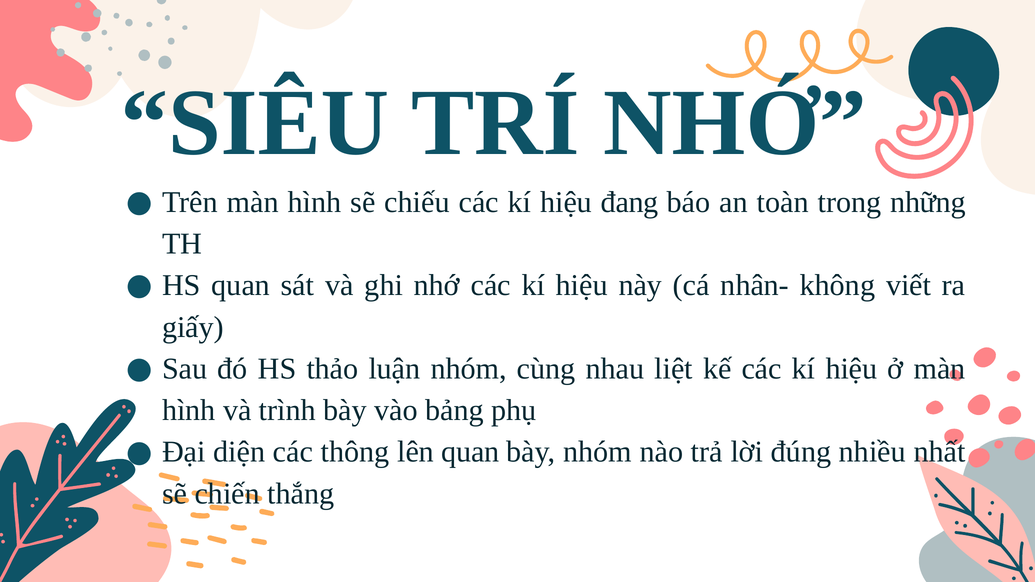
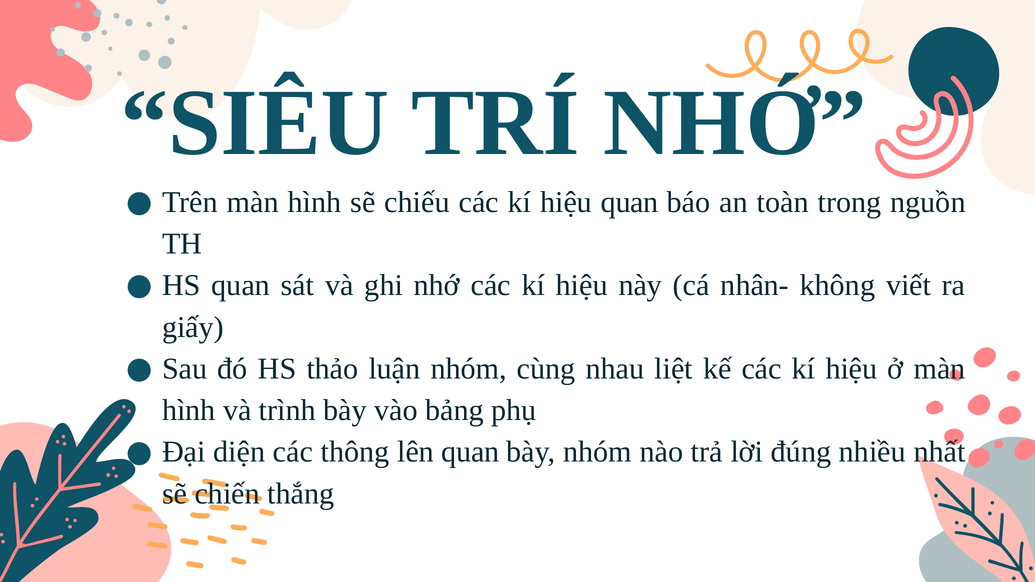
hiệu đang: đang -> quan (630, 202)
những: những -> nguồn (928, 202)
